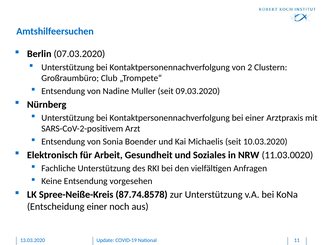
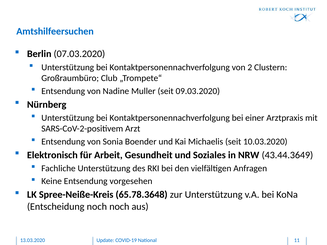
11.03.0020: 11.03.0020 -> 43.44.3649 (287, 155)
87.74.8578: 87.74.8578 -> 65.78.3648 (142, 195)
Entscheidung einer: einer -> noch (97, 207)
